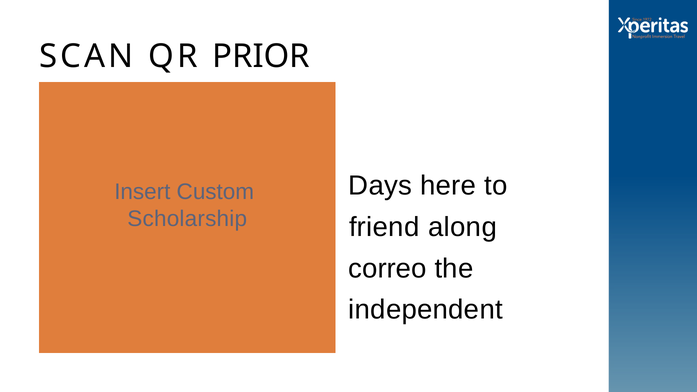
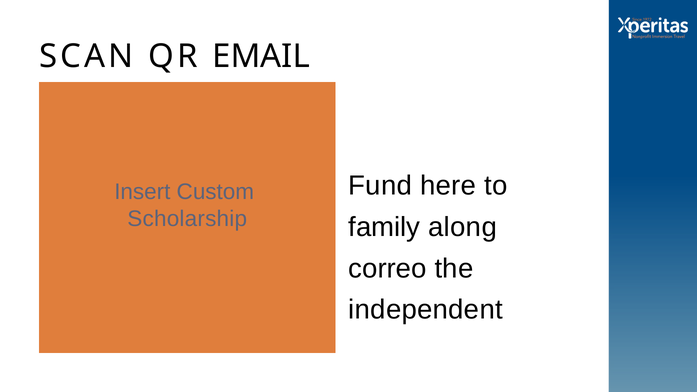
PRIOR: PRIOR -> EMAIL (261, 56)
Days: Days -> Fund (380, 186)
friend: friend -> family (384, 227)
